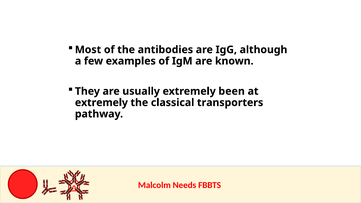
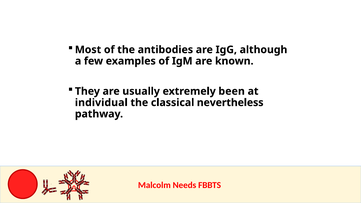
extremely: extremely -> individual (101, 103)
transporters: transporters -> nevertheless (230, 103)
